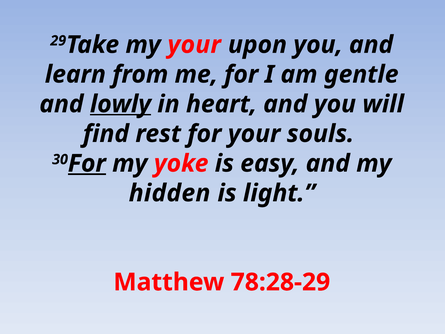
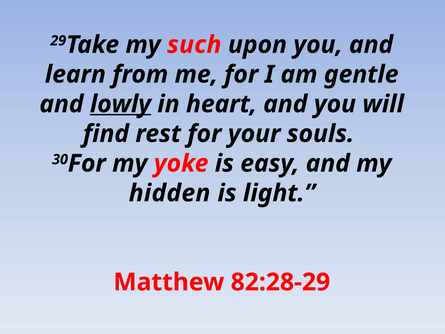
my your: your -> such (194, 45)
For underline: present -> none (87, 163)
78:28-29: 78:28-29 -> 82:28-29 (280, 282)
